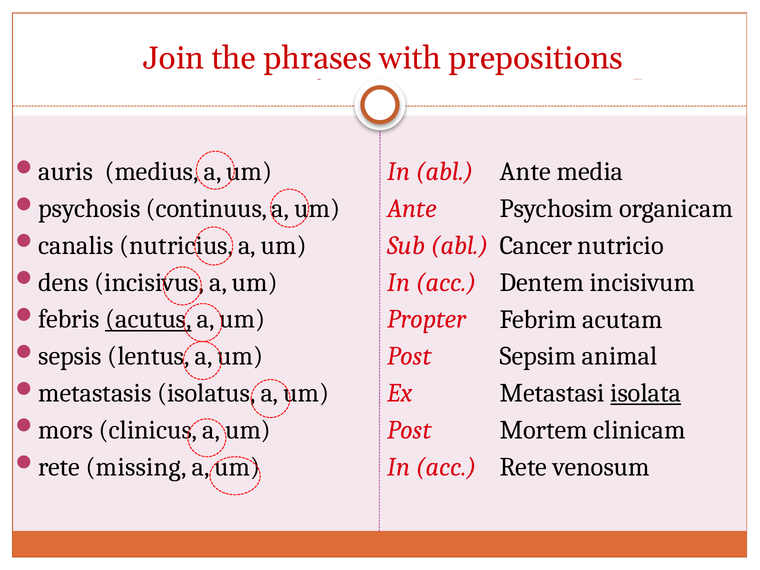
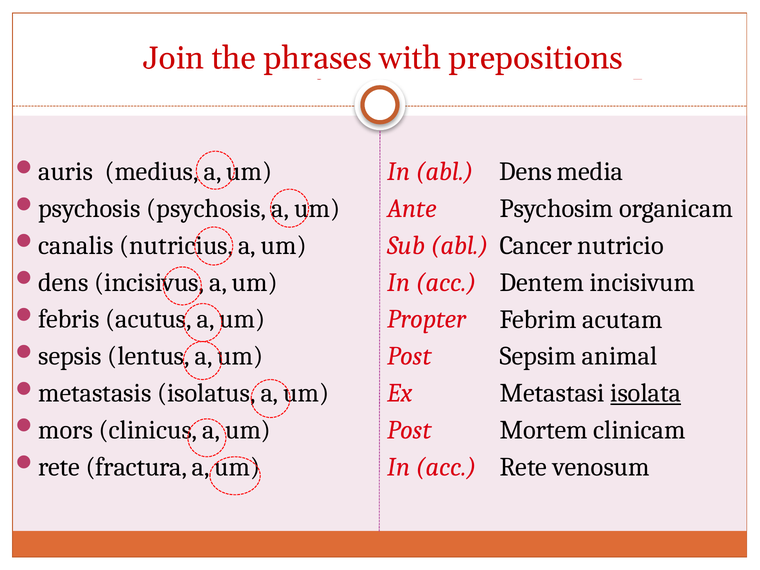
Ante: Ante -> Dens (526, 172)
continuus: continuus -> psychosis (206, 209)
acutus underline: present -> none (148, 319)
missing: missing -> fractura (136, 467)
